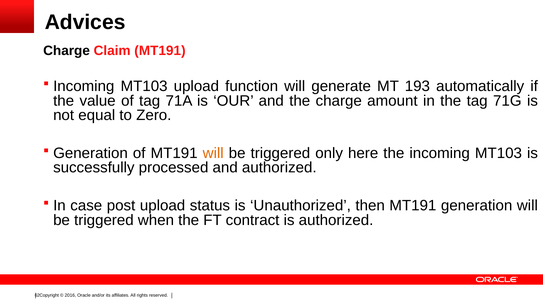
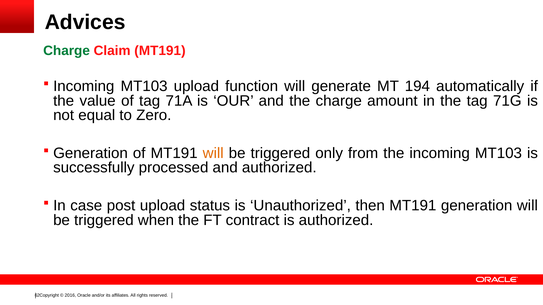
Charge colour: black -> green (67, 51)
193: 193 -> 194 (417, 86)
here: here -> from (363, 153)
